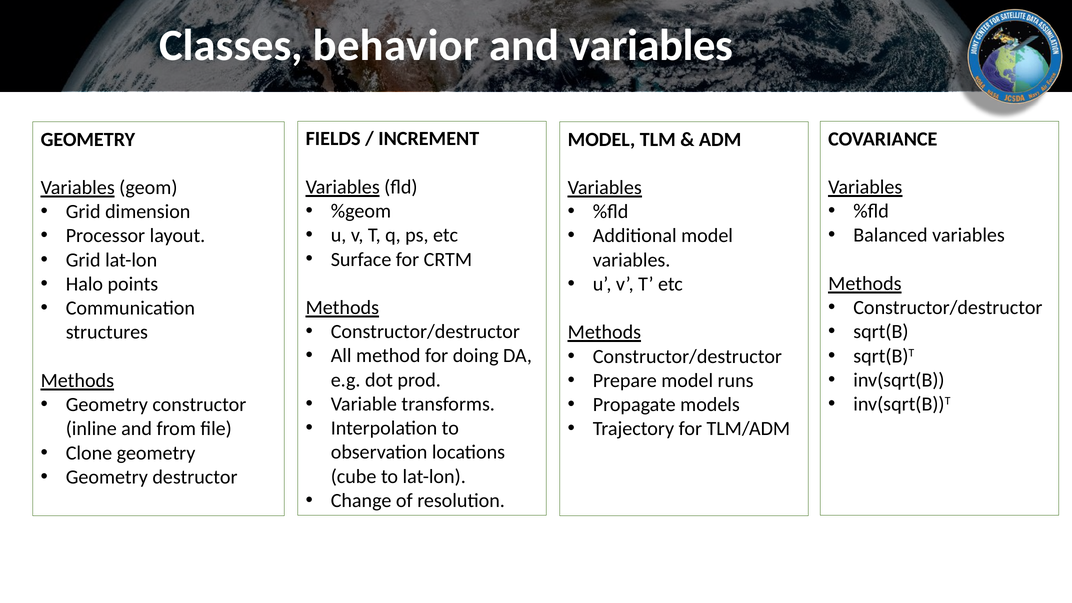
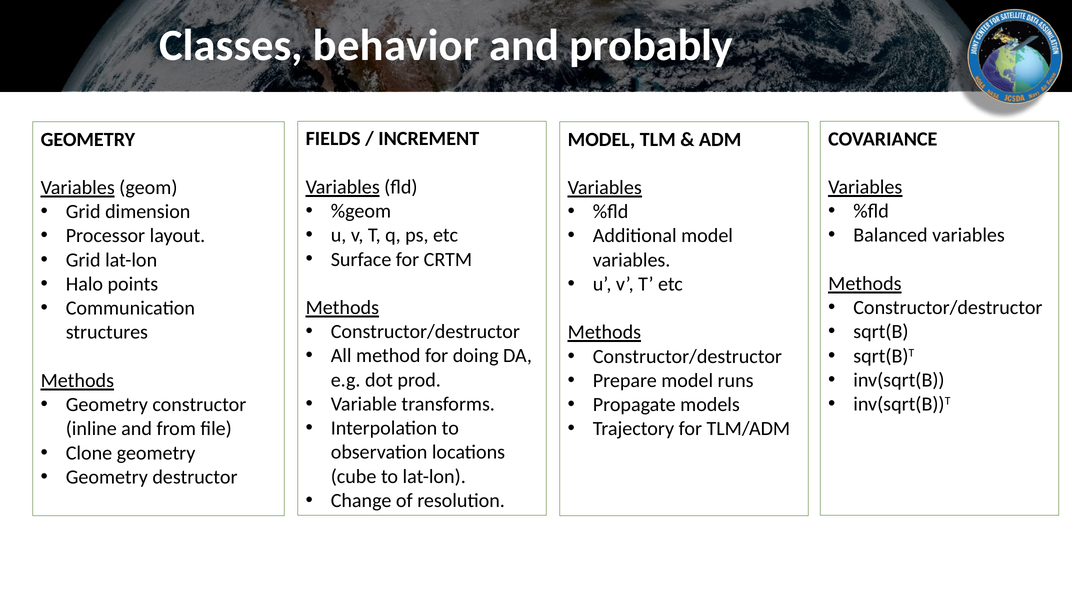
and variables: variables -> probably (651, 46)
